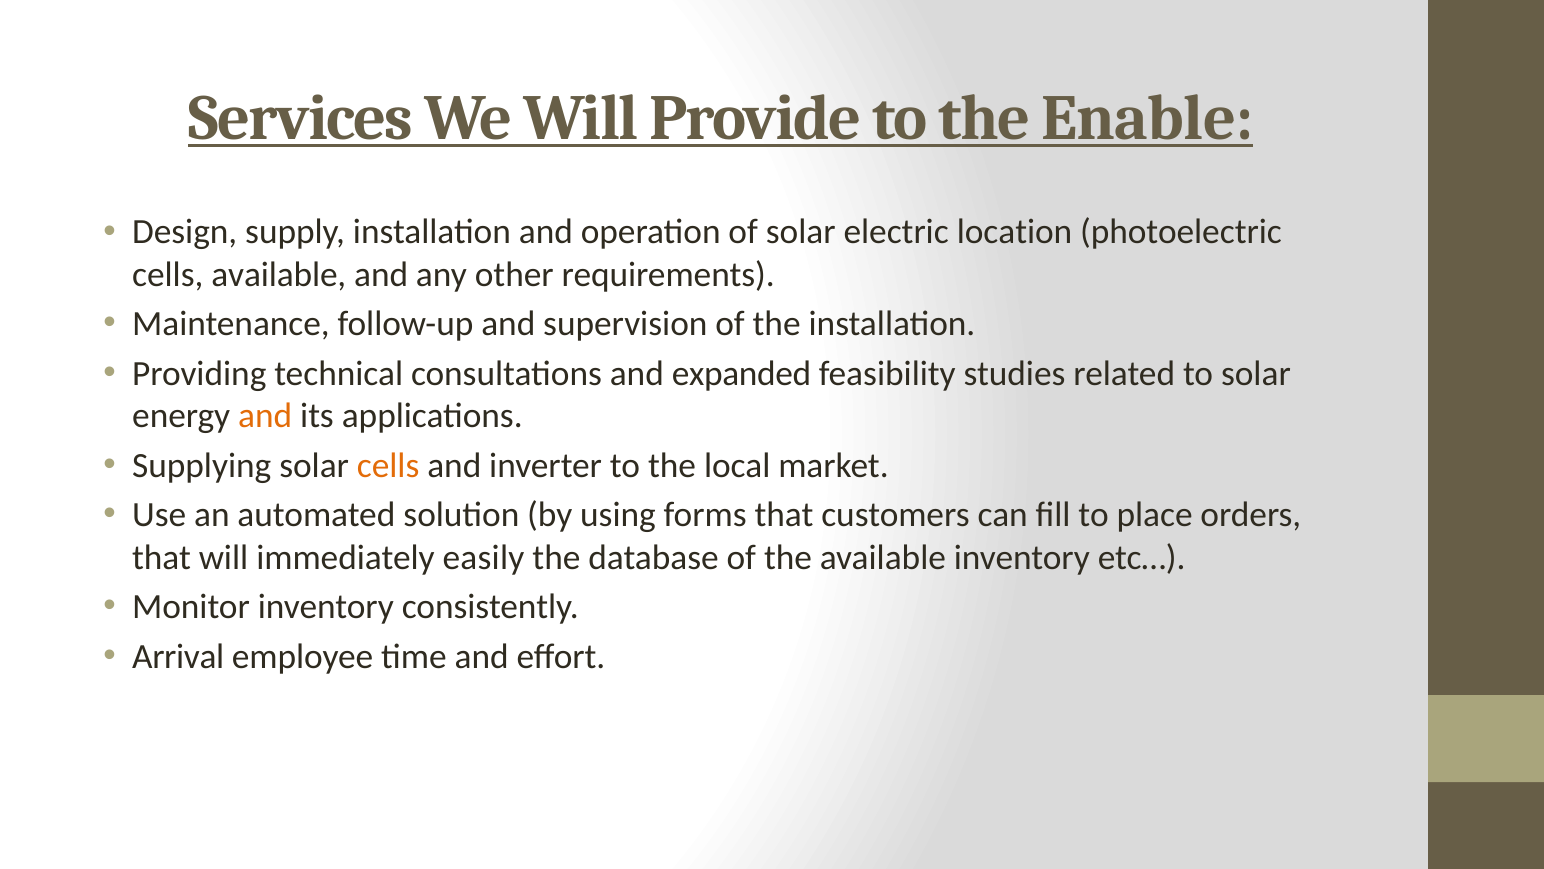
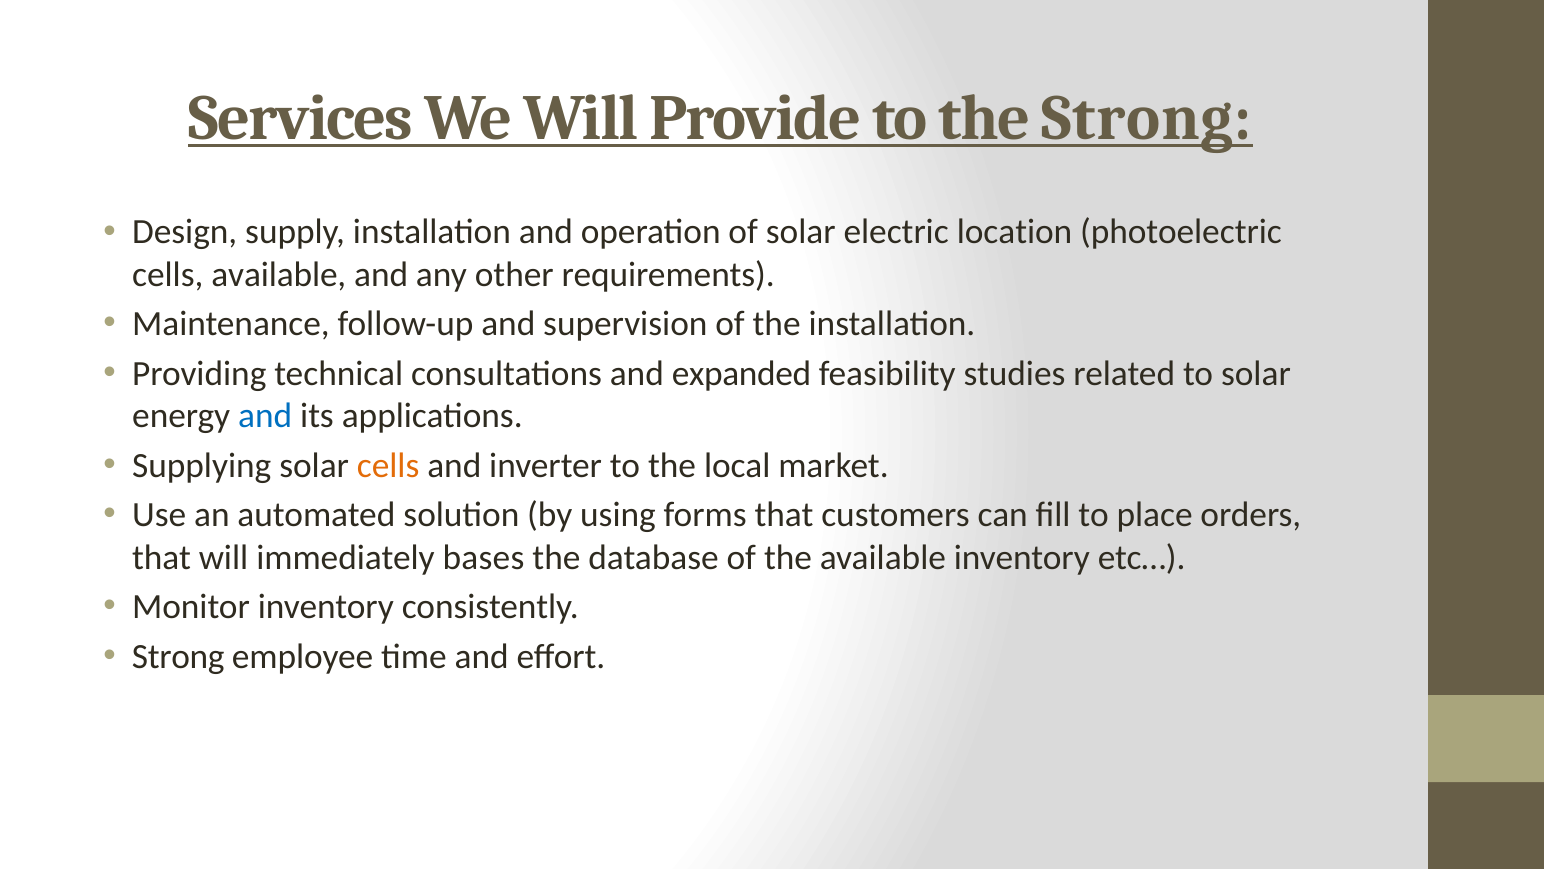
the Enable: Enable -> Strong (1147, 118)
and colour: orange -> blue (265, 416)
easily: easily -> bases (483, 557)
Arrival: Arrival -> Strong (178, 656)
